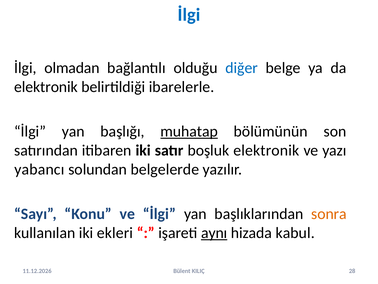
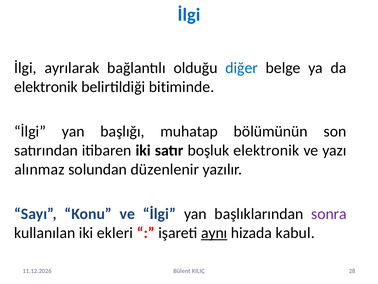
olmadan: olmadan -> ayrılarak (72, 68)
ibarelerle: ibarelerle -> bitiminde (182, 87)
muhatap underline: present -> none (189, 131)
yabancı: yabancı -> alınmaz (39, 169)
belgelerde: belgelerde -> düzenlenir (165, 169)
sonra colour: orange -> purple (329, 214)
